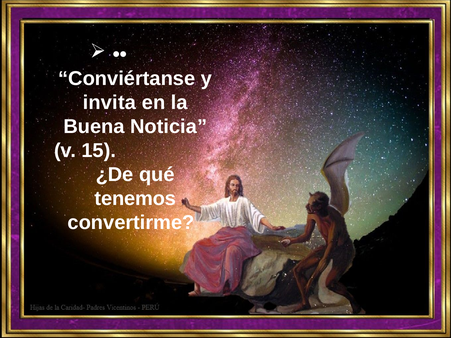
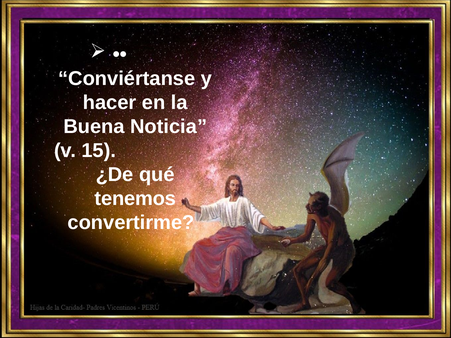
invita: invita -> hacer (110, 103)
